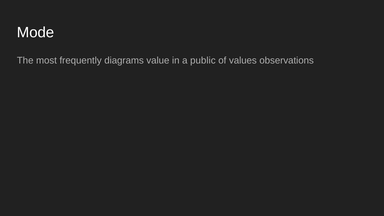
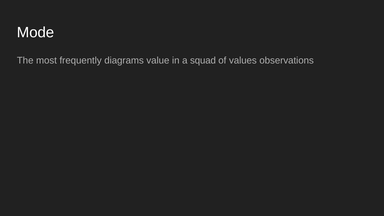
public: public -> squad (203, 60)
